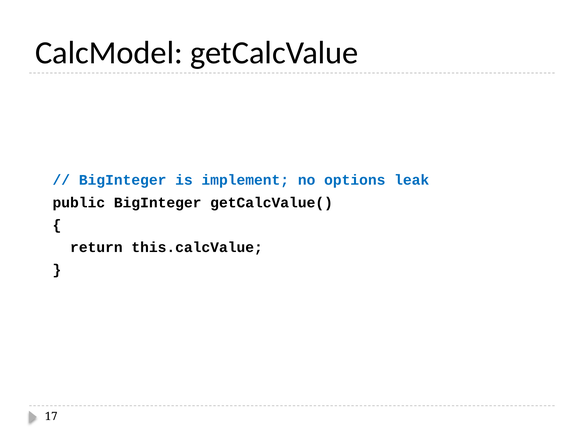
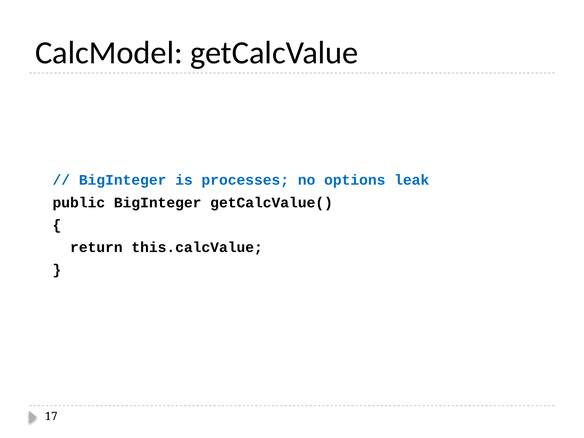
implement: implement -> processes (245, 180)
